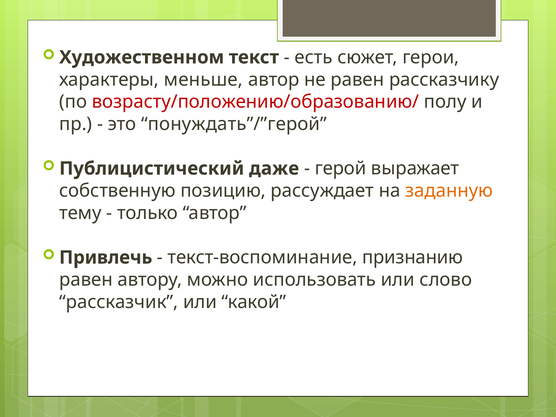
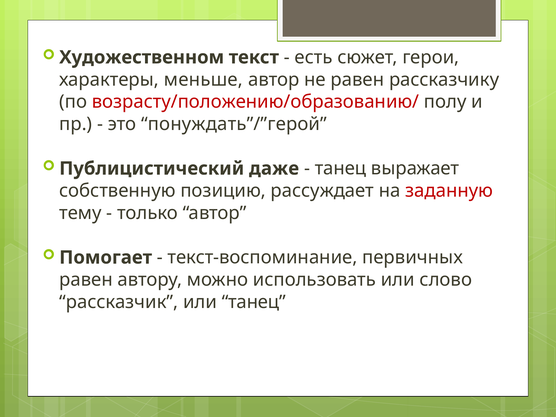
герой: герой -> танец (341, 169)
заданную colour: orange -> red (449, 191)
Привлечь: Привлечь -> Помогает (106, 257)
признанию: признанию -> первичных (413, 257)
или какой: какой -> танец (254, 302)
